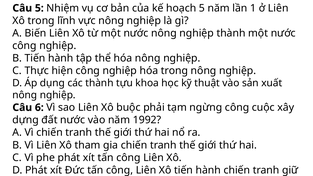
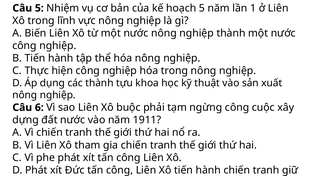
1992: 1992 -> 1911 (147, 120)
